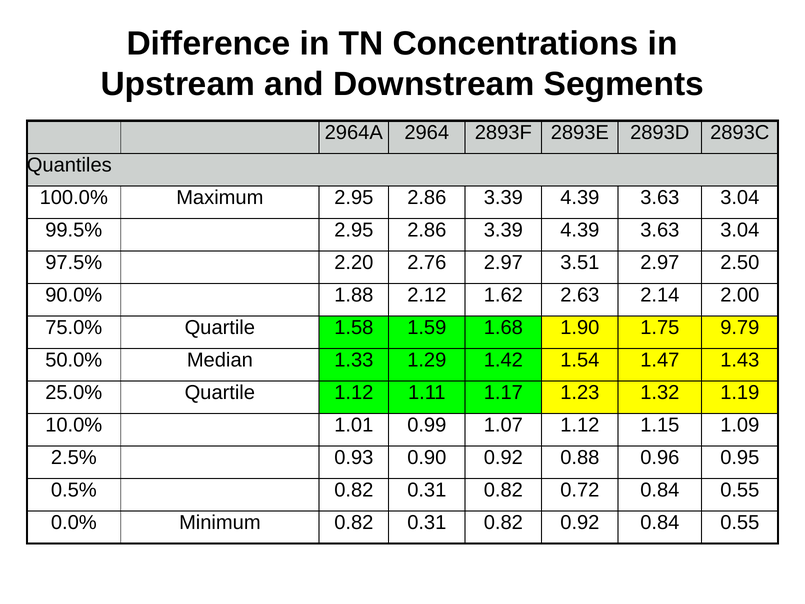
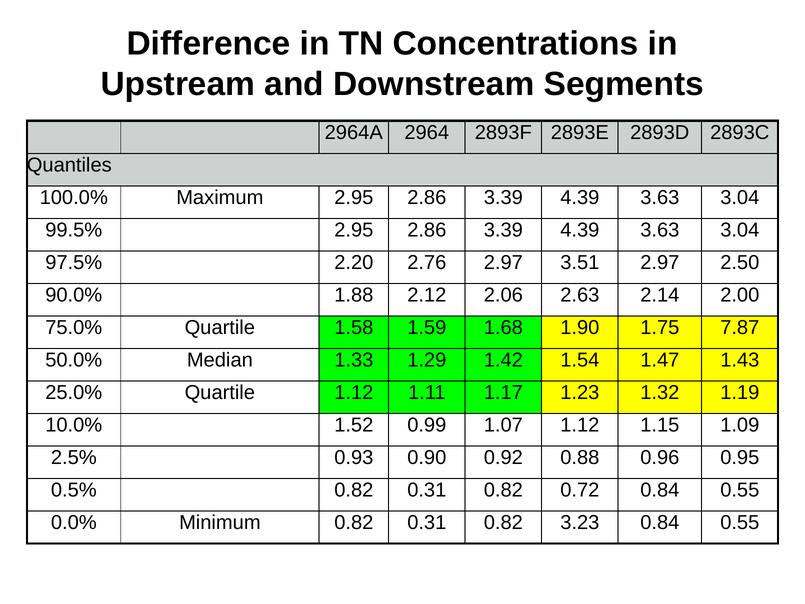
1.62: 1.62 -> 2.06 (503, 295)
9.79: 9.79 -> 7.87 (740, 327)
1.01: 1.01 -> 1.52 (354, 425)
0.82 0.92: 0.92 -> 3.23 (580, 522)
